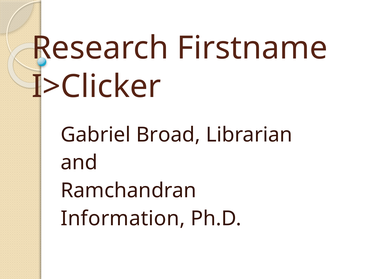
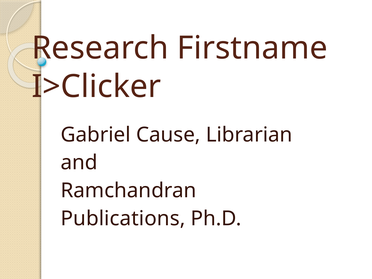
Broad: Broad -> Cause (168, 135)
Information: Information -> Publications (123, 218)
